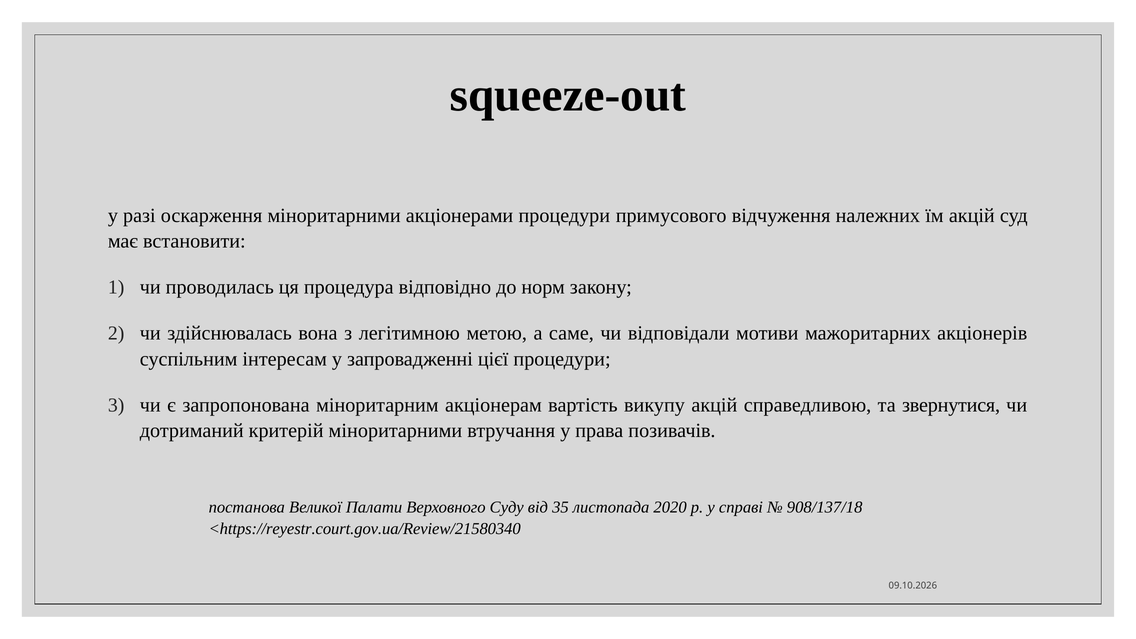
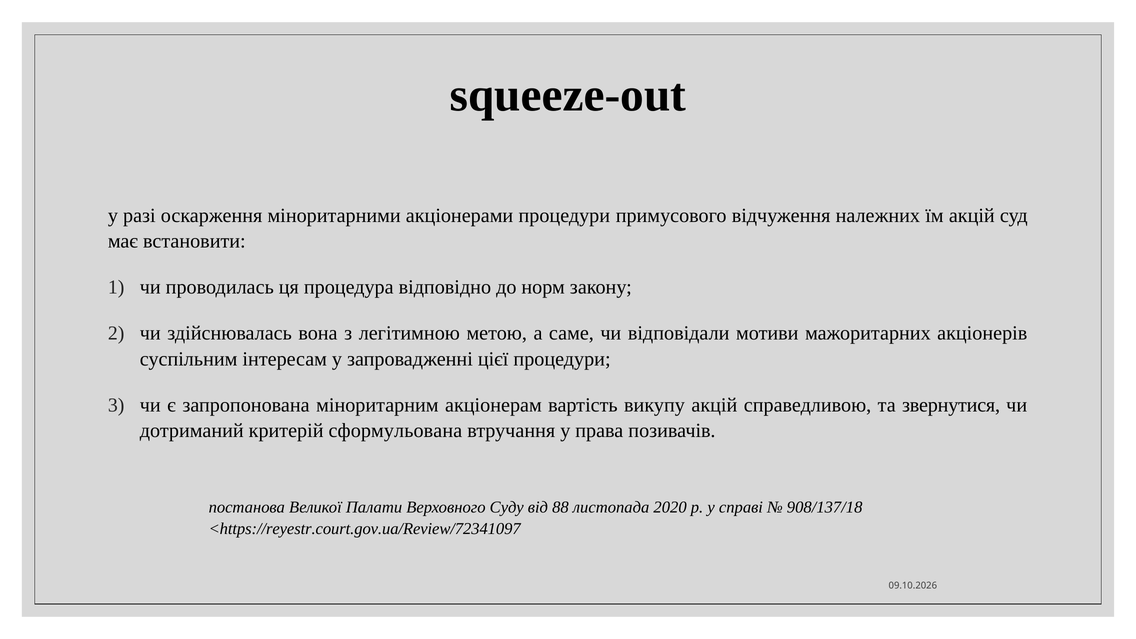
критерій міноритарними: міноритарними -> сформульована (395, 431)
35: 35 -> 88 (560, 507)
<https://reyestr.court.gov.ua/Review/21580340: <https://reyestr.court.gov.ua/Review/21580340 -> <https://reyestr.court.gov.ua/Review/72341097 (365, 529)
